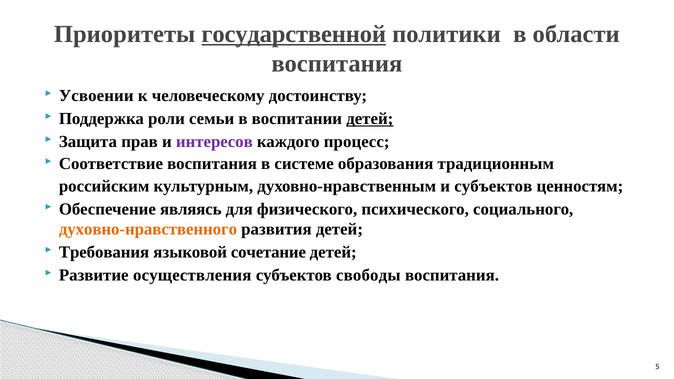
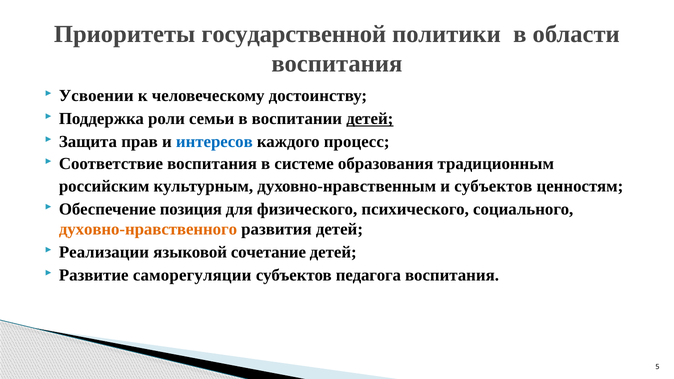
государственной underline: present -> none (294, 34)
интересов colour: purple -> blue (214, 142)
являясь: являясь -> позиция (191, 209)
Требования: Требования -> Реализации (104, 252)
осуществления: осуществления -> саморегуляции (192, 275)
свободы: свободы -> педагога (368, 275)
